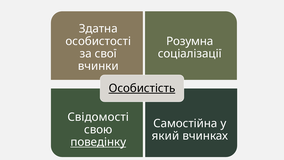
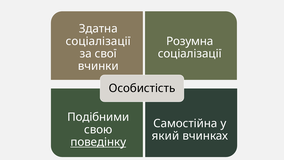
особистості: особистості -> соціалізації (98, 41)
Особистість underline: present -> none (142, 88)
Свідомості: Свідомості -> Подібними (98, 117)
